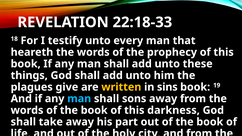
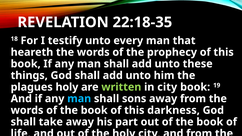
22:18-33: 22:18-33 -> 22:18-35 (142, 22)
plagues give: give -> holy (67, 87)
written colour: yellow -> light green (121, 87)
in sins: sins -> city (167, 87)
